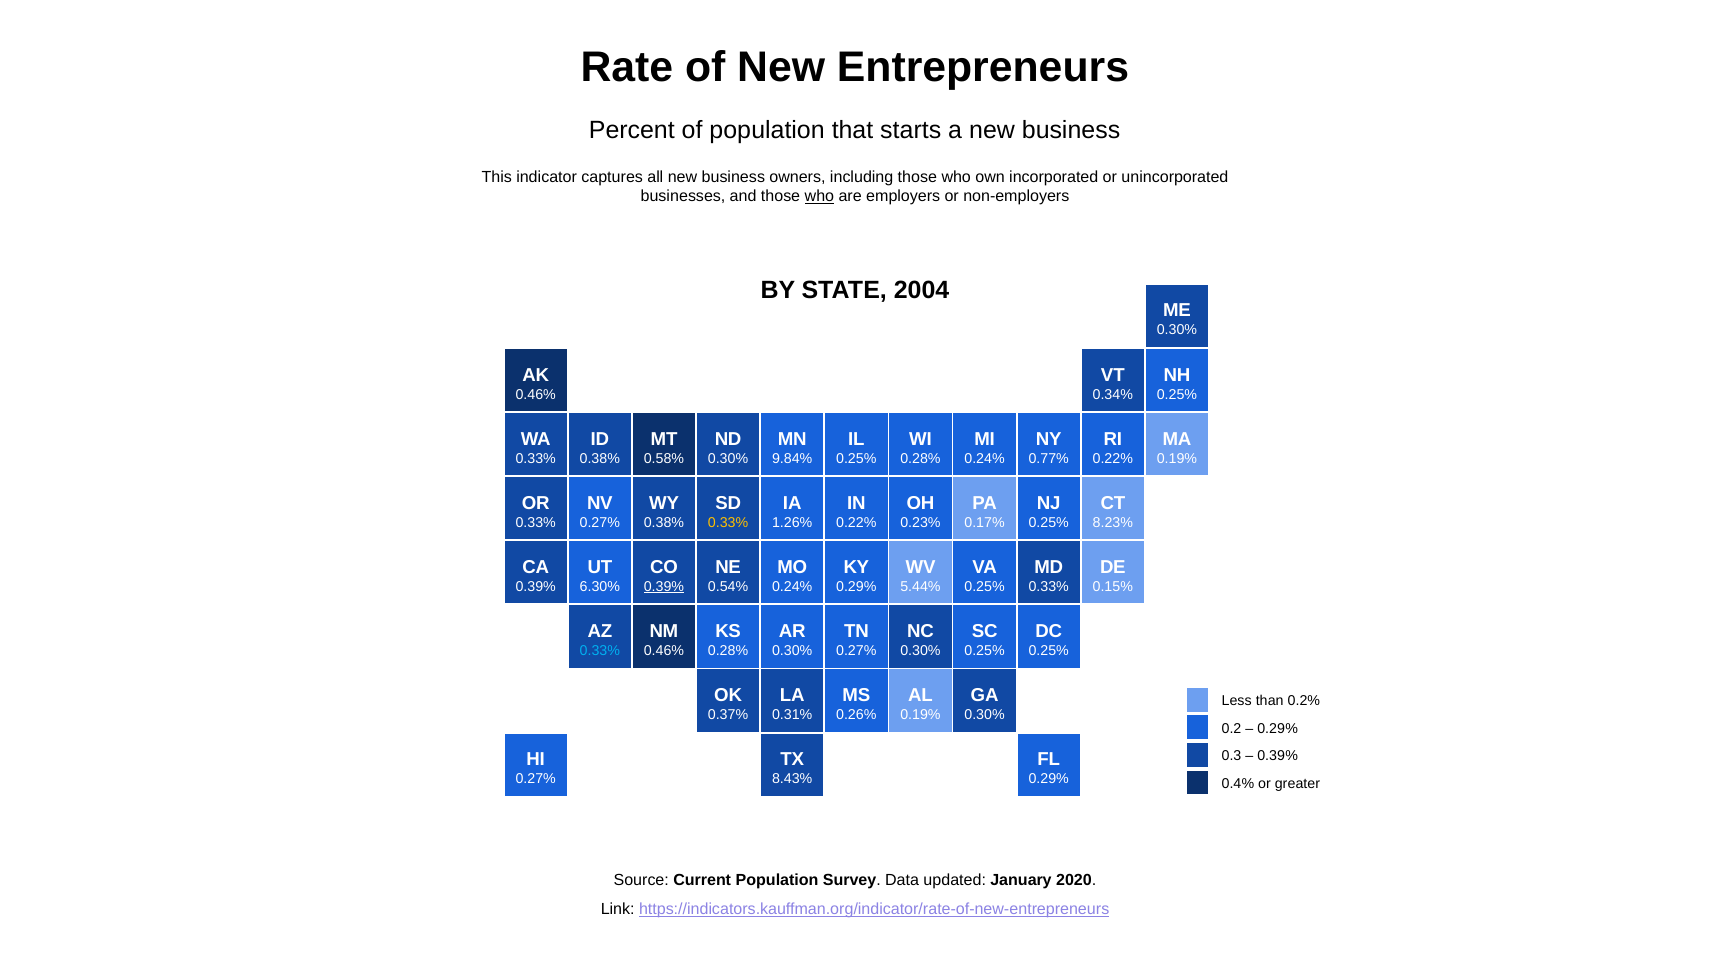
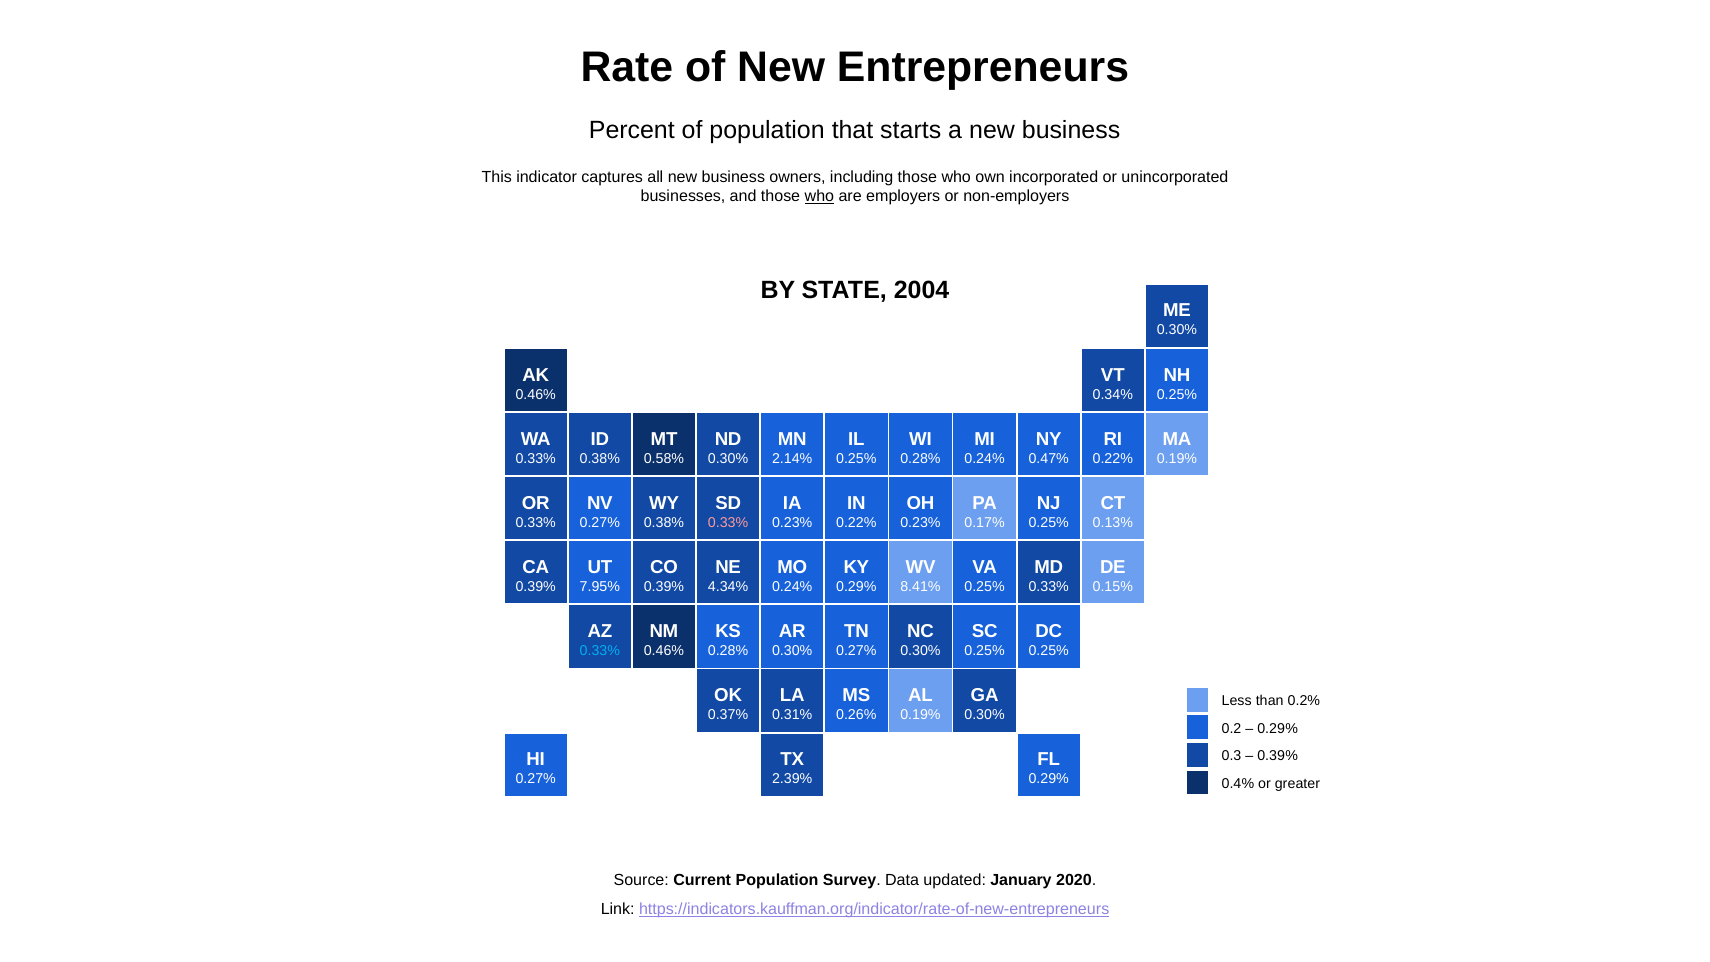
9.84%: 9.84% -> 2.14% (792, 458)
0.77%: 0.77% -> 0.47% (1049, 458)
0.33% colour: yellow -> pink (728, 523)
1.26%: 1.26% -> 0.23% (792, 523)
8.23%: 8.23% -> 0.13% (1113, 523)
6.30%: 6.30% -> 7.95% (600, 587)
0.39% underline: present -> none (664, 587)
0.54%: 0.54% -> 4.34% (728, 587)
5.44%: 5.44% -> 8.41% (920, 587)
8.43%: 8.43% -> 2.39% (792, 779)
